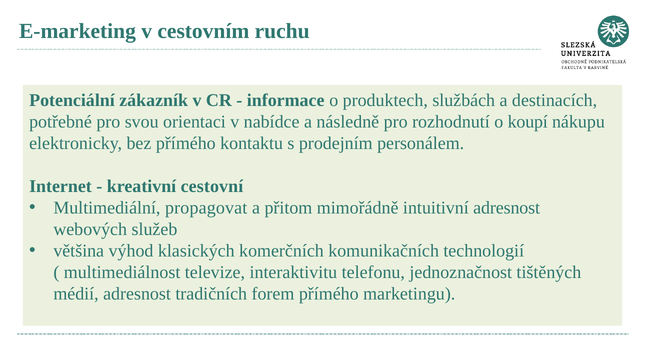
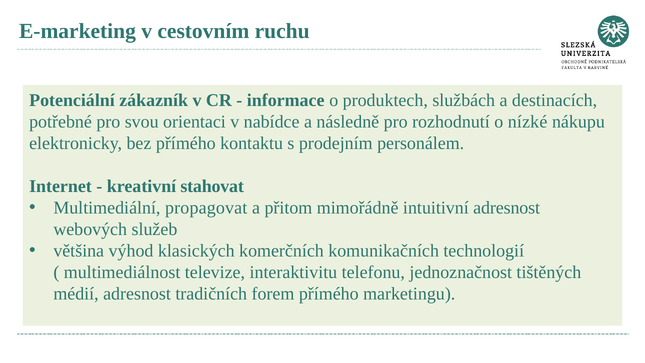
koupí: koupí -> nízké (528, 122)
cestovní: cestovní -> stahovat (212, 186)
